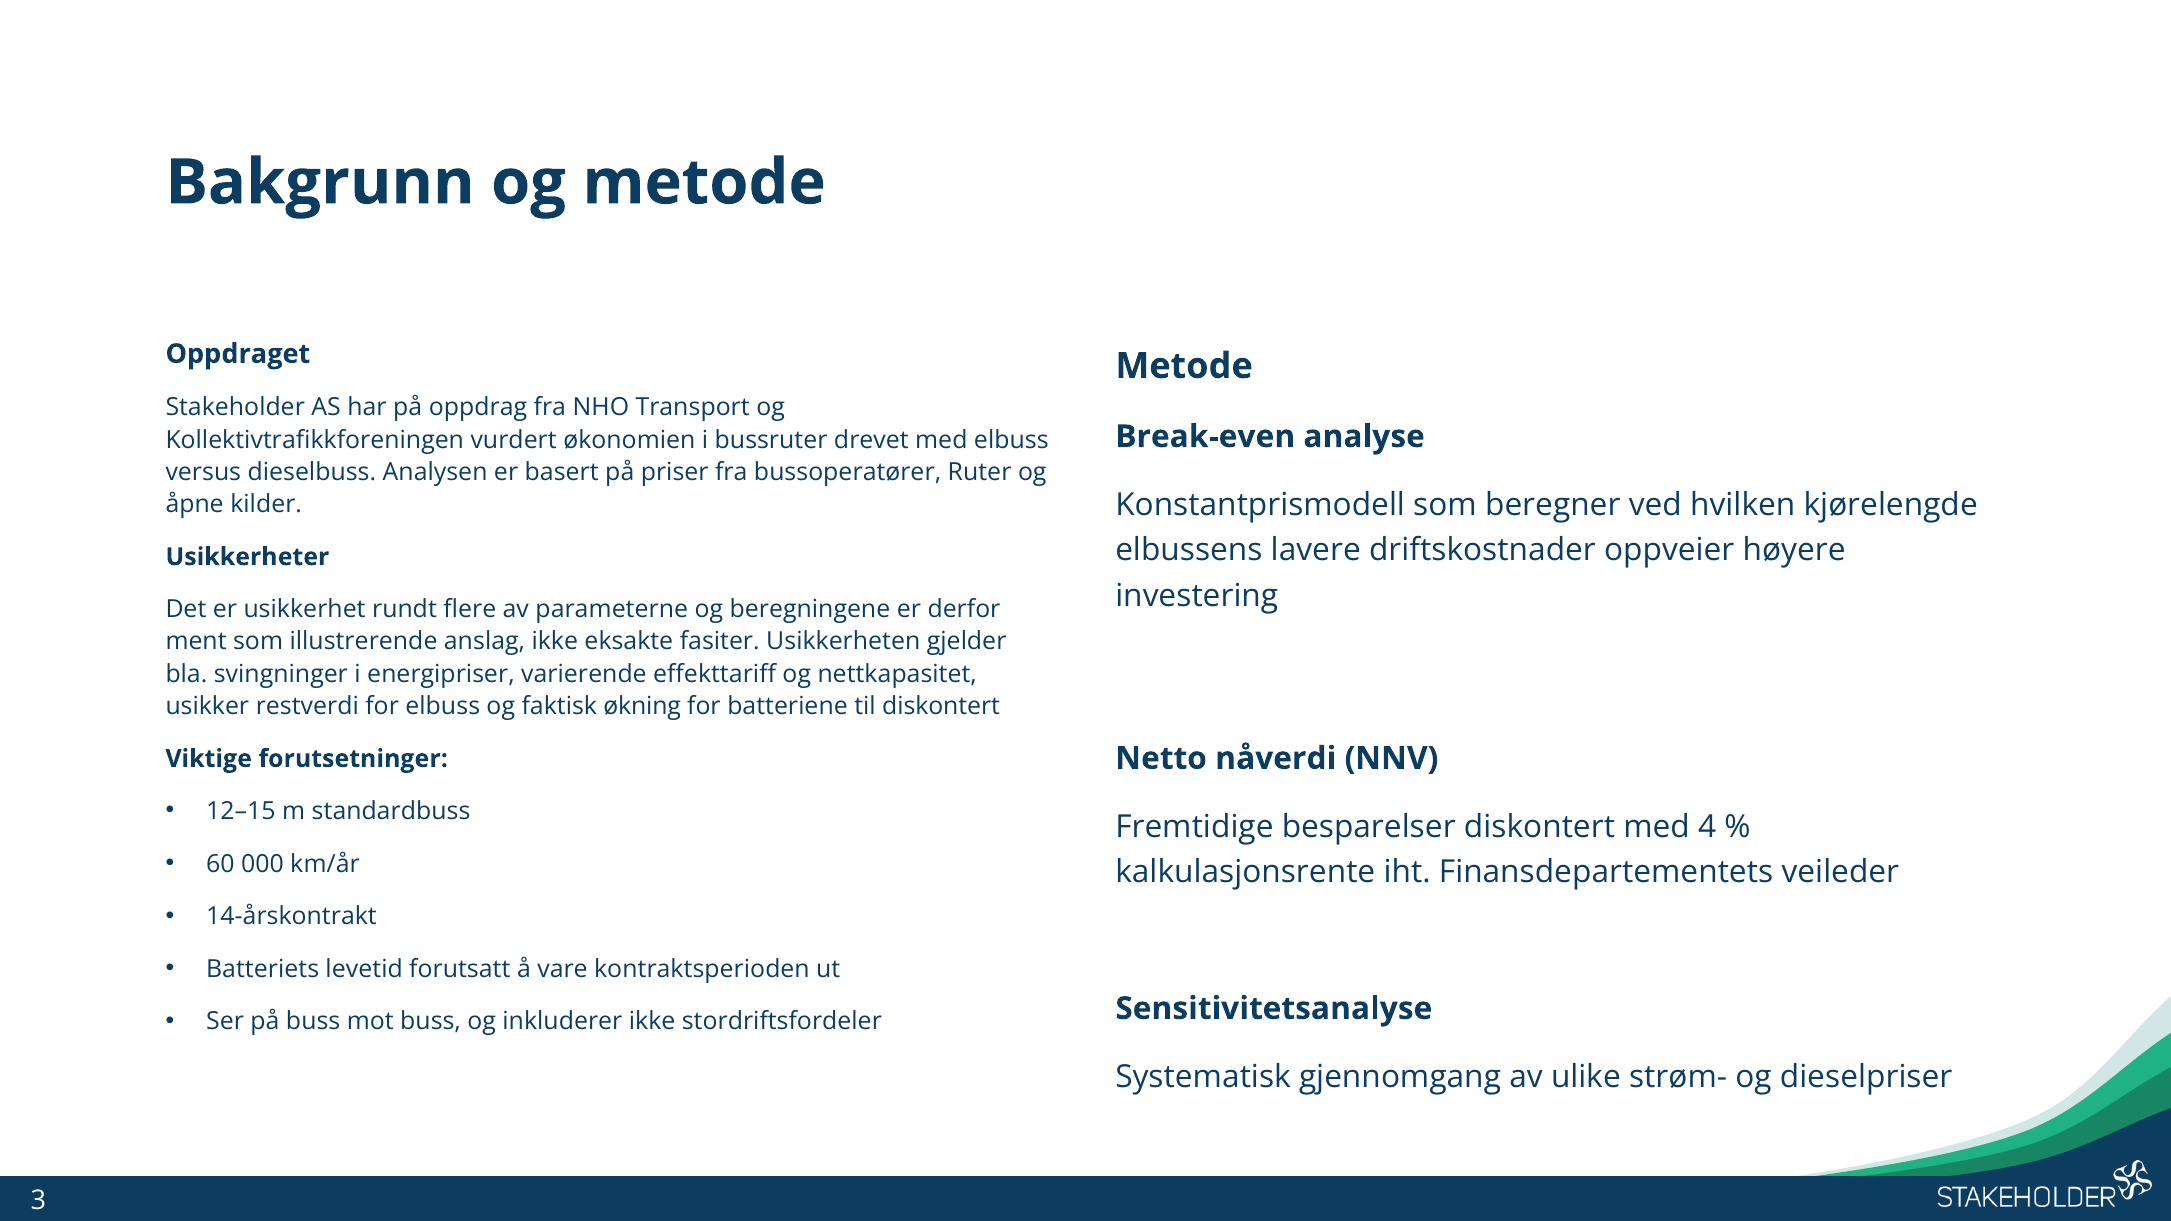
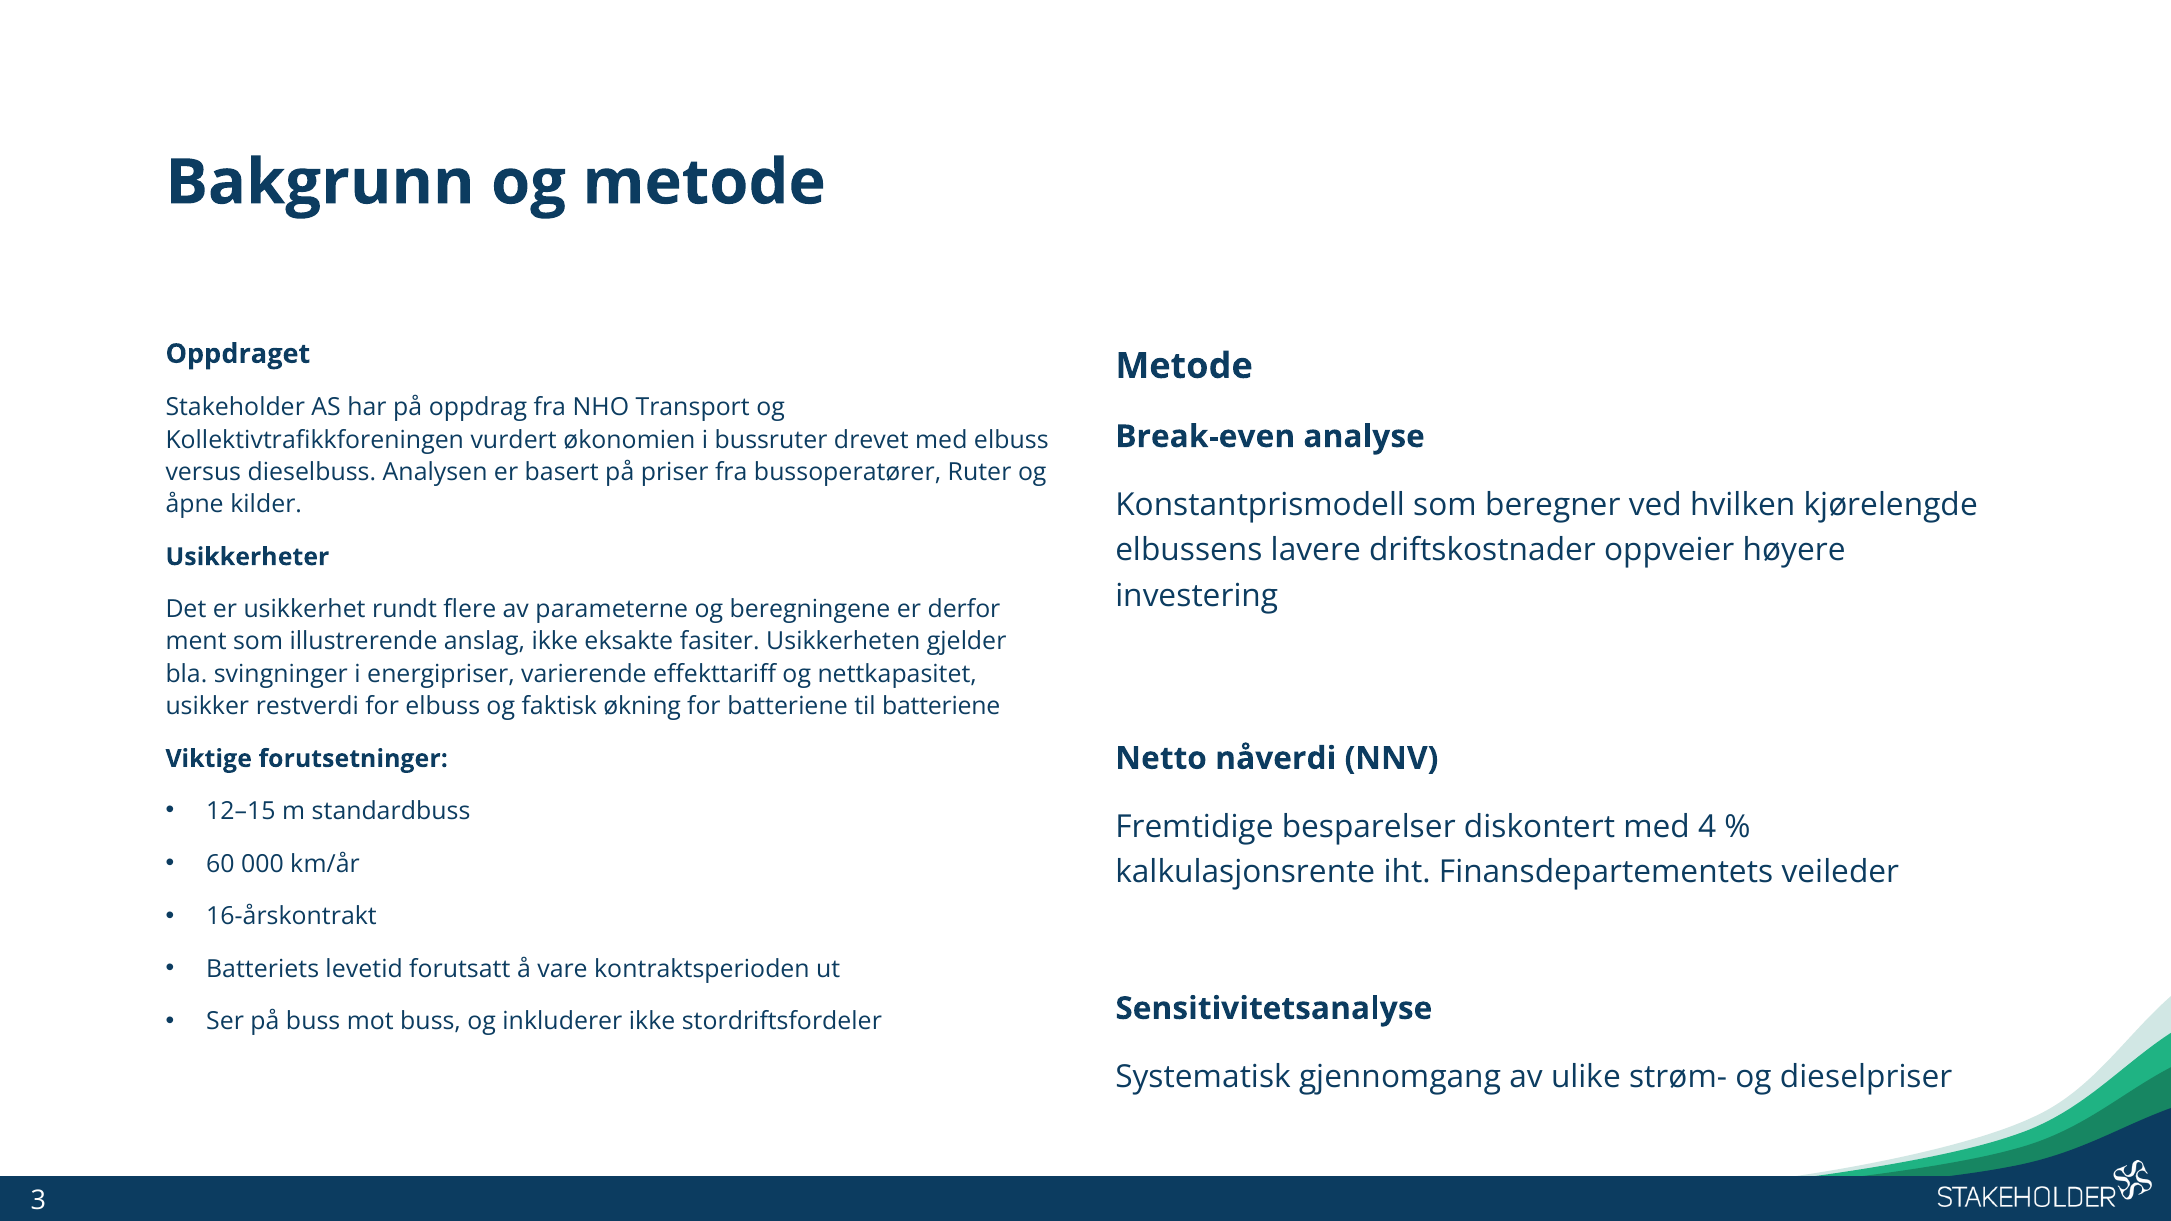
til diskontert: diskontert -> batteriene (941, 706)
14-årskontrakt: 14-årskontrakt -> 16-årskontrakt (292, 917)
